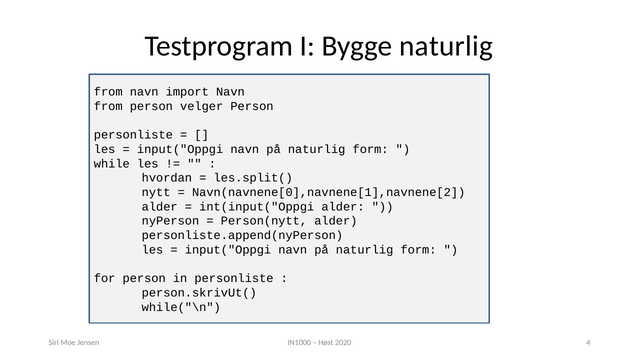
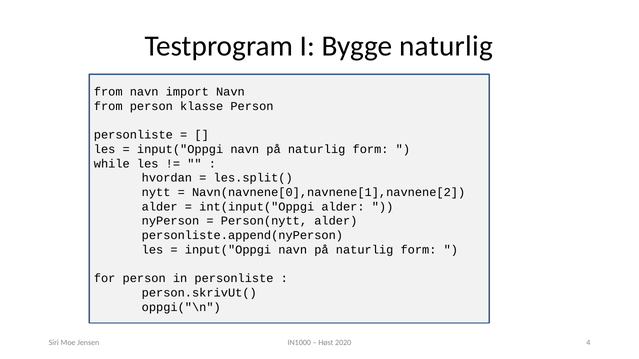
velger: velger -> klasse (202, 106)
while("\n: while("\n -> oppgi("\n (181, 308)
